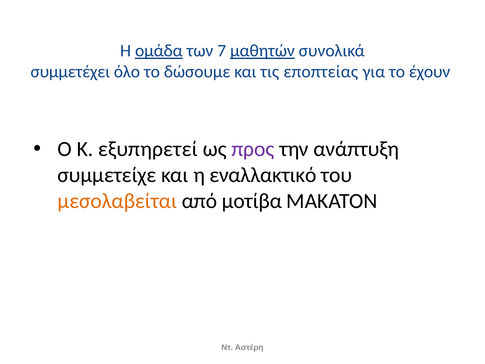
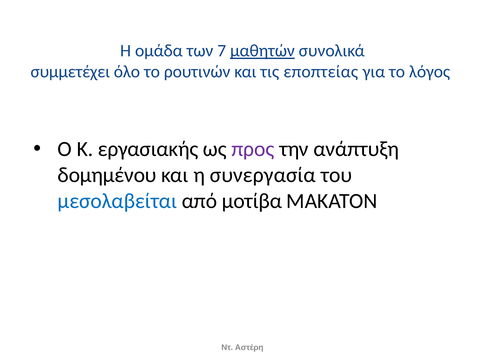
ομάδα underline: present -> none (159, 51)
δώσουμε: δώσουμε -> ρουτινών (197, 72)
έχουν: έχουν -> λόγος (430, 72)
εξυπηρετεί: εξυπηρετεί -> εργασιακής (148, 149)
συμμετείχε: συμμετείχε -> δομημένου (107, 175)
εναλλακτικό: εναλλακτικό -> συνεργασία (263, 175)
μεσολαβείται colour: orange -> blue (117, 201)
